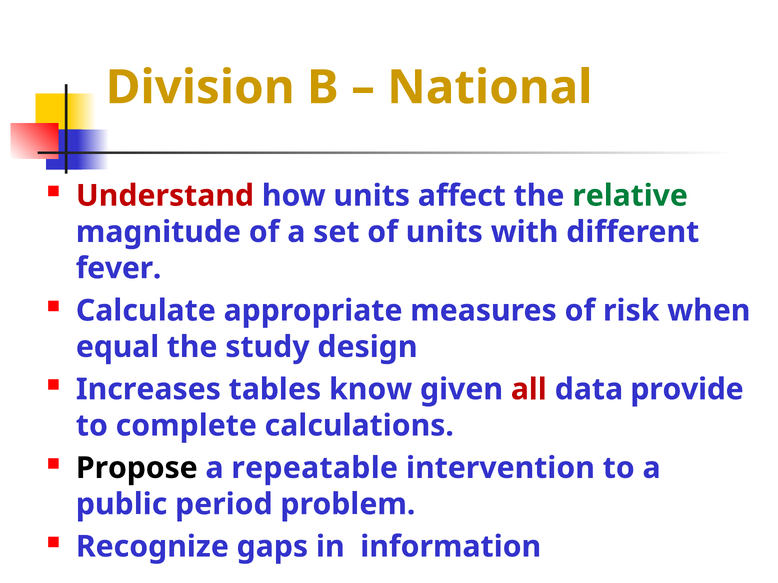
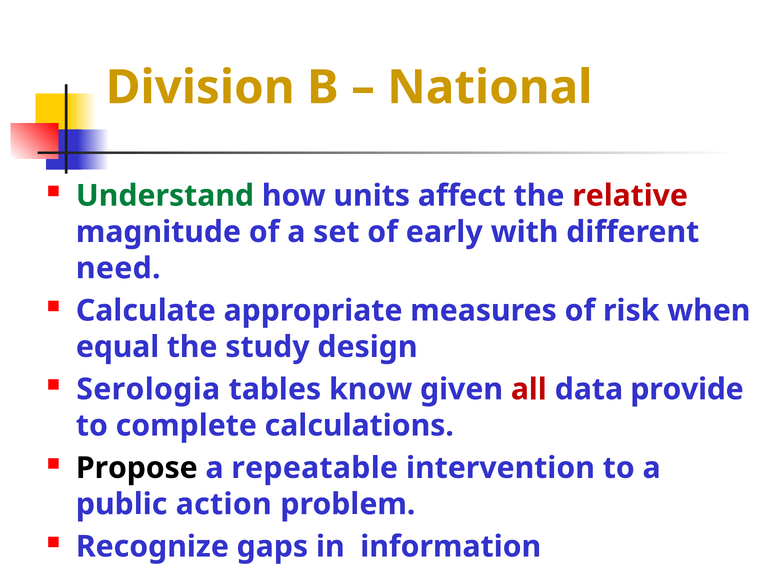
Understand colour: red -> green (165, 196)
relative colour: green -> red (630, 196)
of units: units -> early (444, 232)
fever: fever -> need (118, 269)
Increases: Increases -> Serologia (148, 390)
period: period -> action (224, 505)
